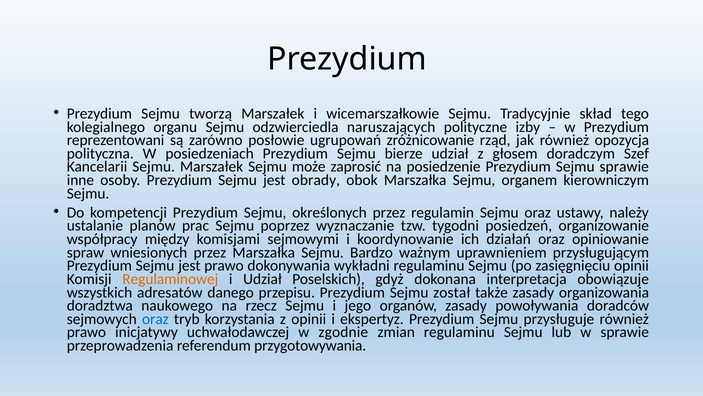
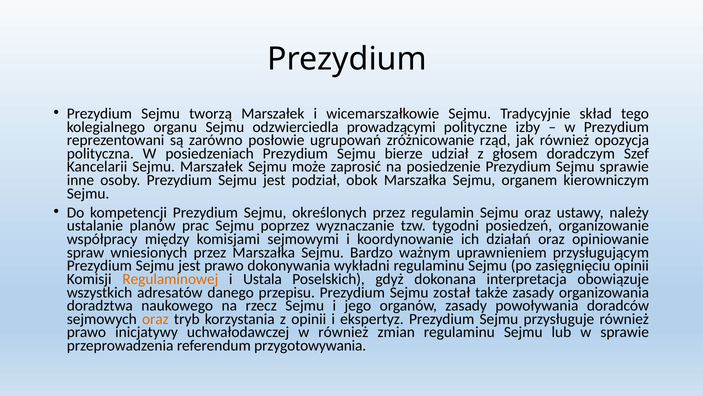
naruszających: naruszających -> prowadzącymi (391, 127)
obrady: obrady -> podział (316, 180)
i Udział: Udział -> Ustala (262, 279)
oraz colour: blue -> orange (155, 319)
w zgodnie: zgodnie -> również (343, 332)
